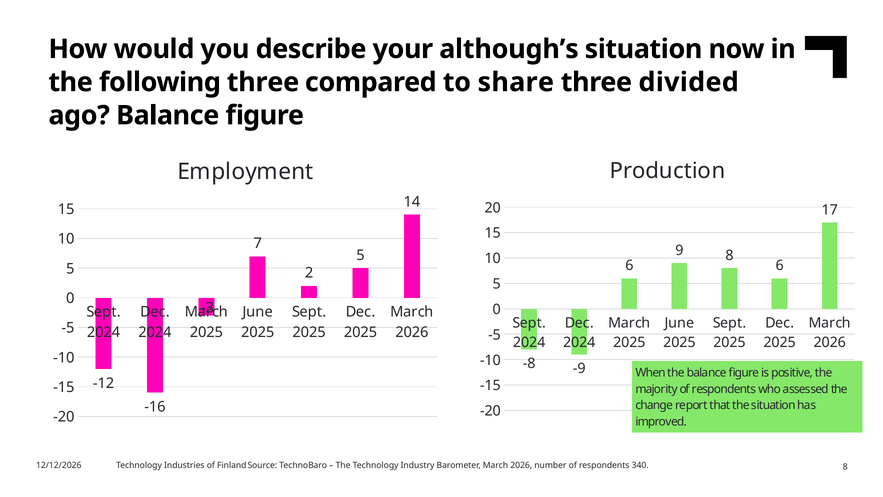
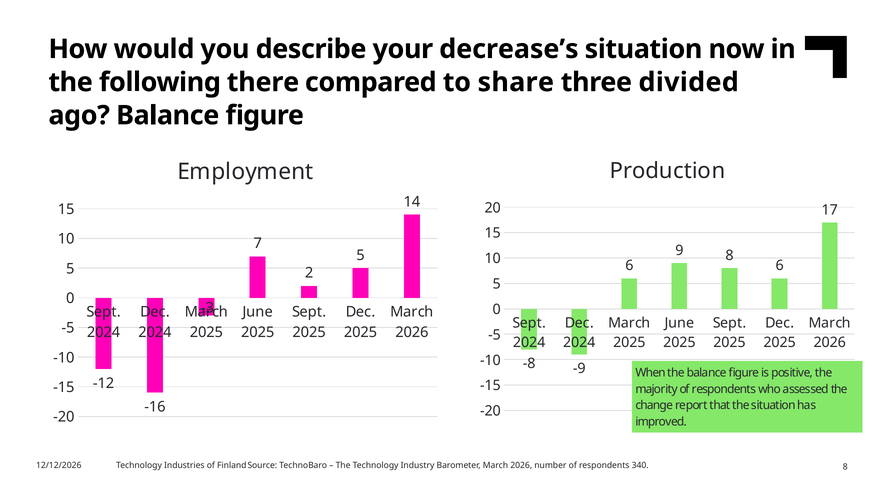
although’s: although’s -> decrease’s (509, 49)
following three: three -> there (263, 82)
